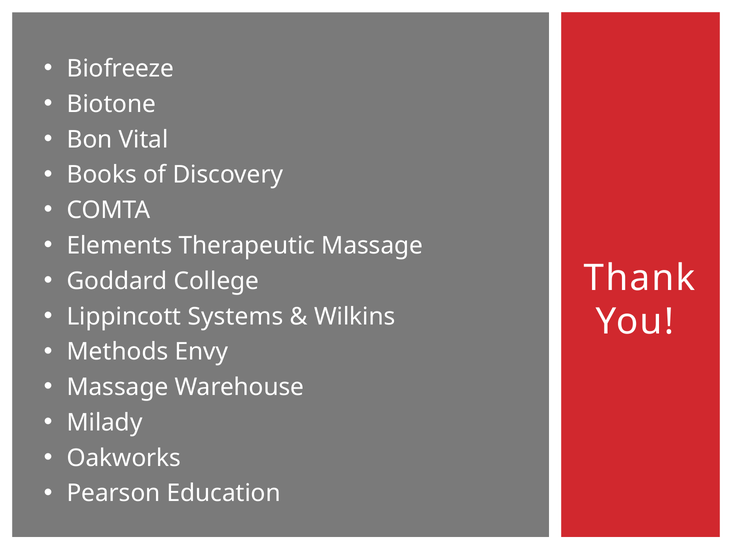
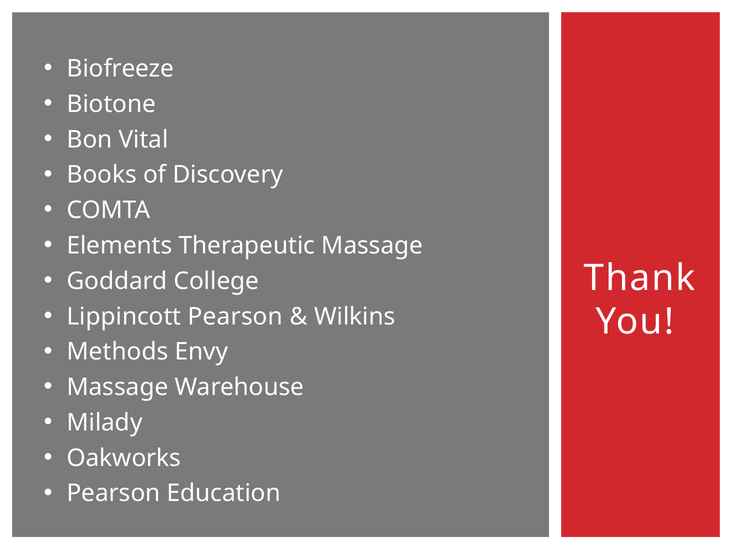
Lippincott Systems: Systems -> Pearson (235, 316)
